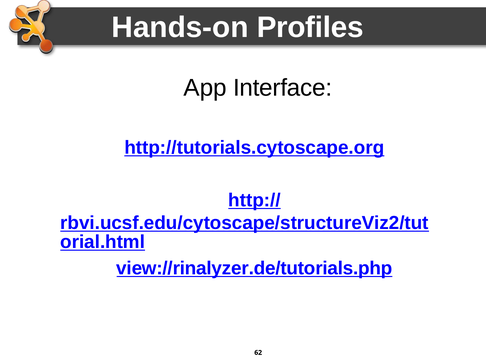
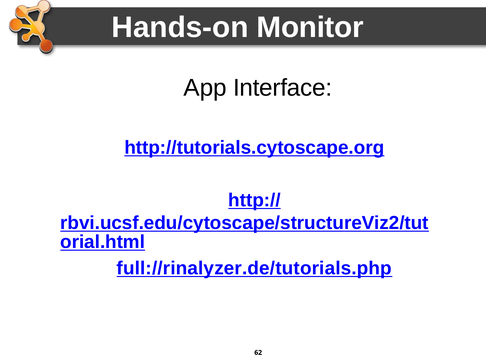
Profiles: Profiles -> Monitor (310, 28)
view://rinalyzer.de/tutorials.php: view://rinalyzer.de/tutorials.php -> full://rinalyzer.de/tutorials.php (254, 269)
